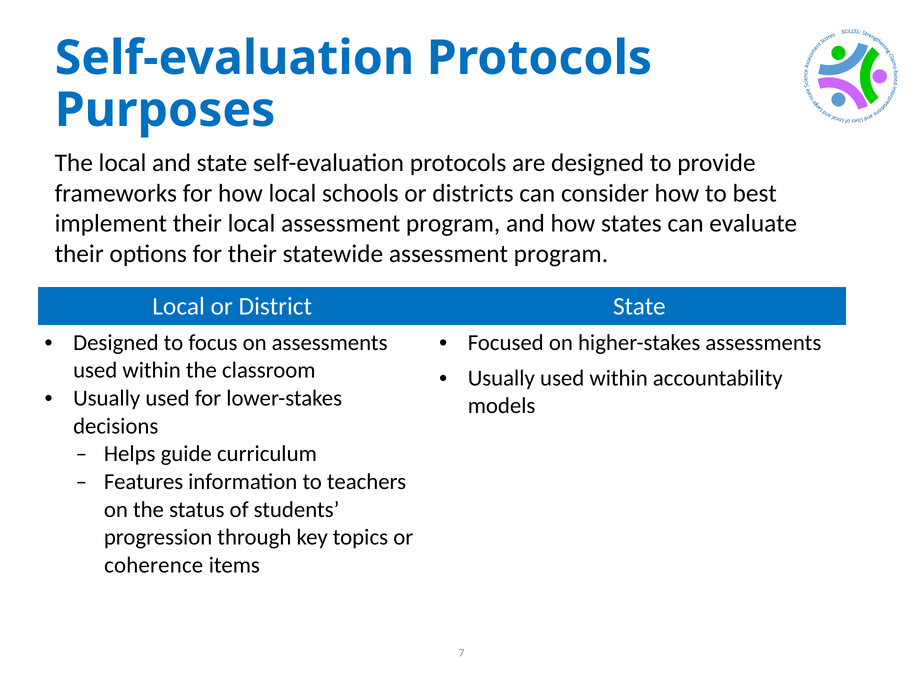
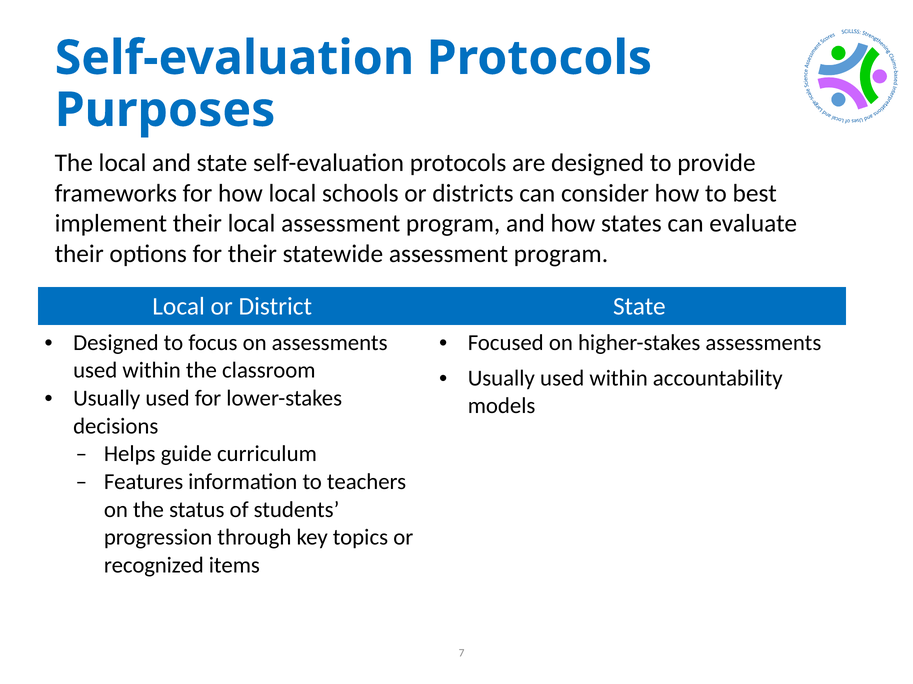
coherence: coherence -> recognized (154, 566)
